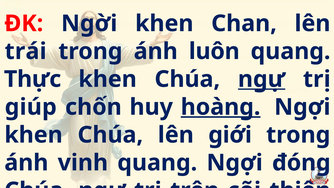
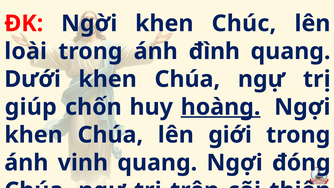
Chan: Chan -> Chúc (244, 23)
trái: trái -> loài (26, 51)
luôn: luôn -> đình (214, 51)
Thực: Thực -> Dưới (33, 79)
ngự underline: present -> none (262, 79)
